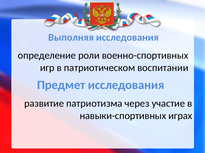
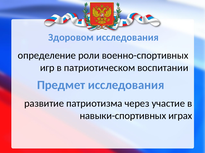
Выполняя: Выполняя -> Здоровом (71, 38)
